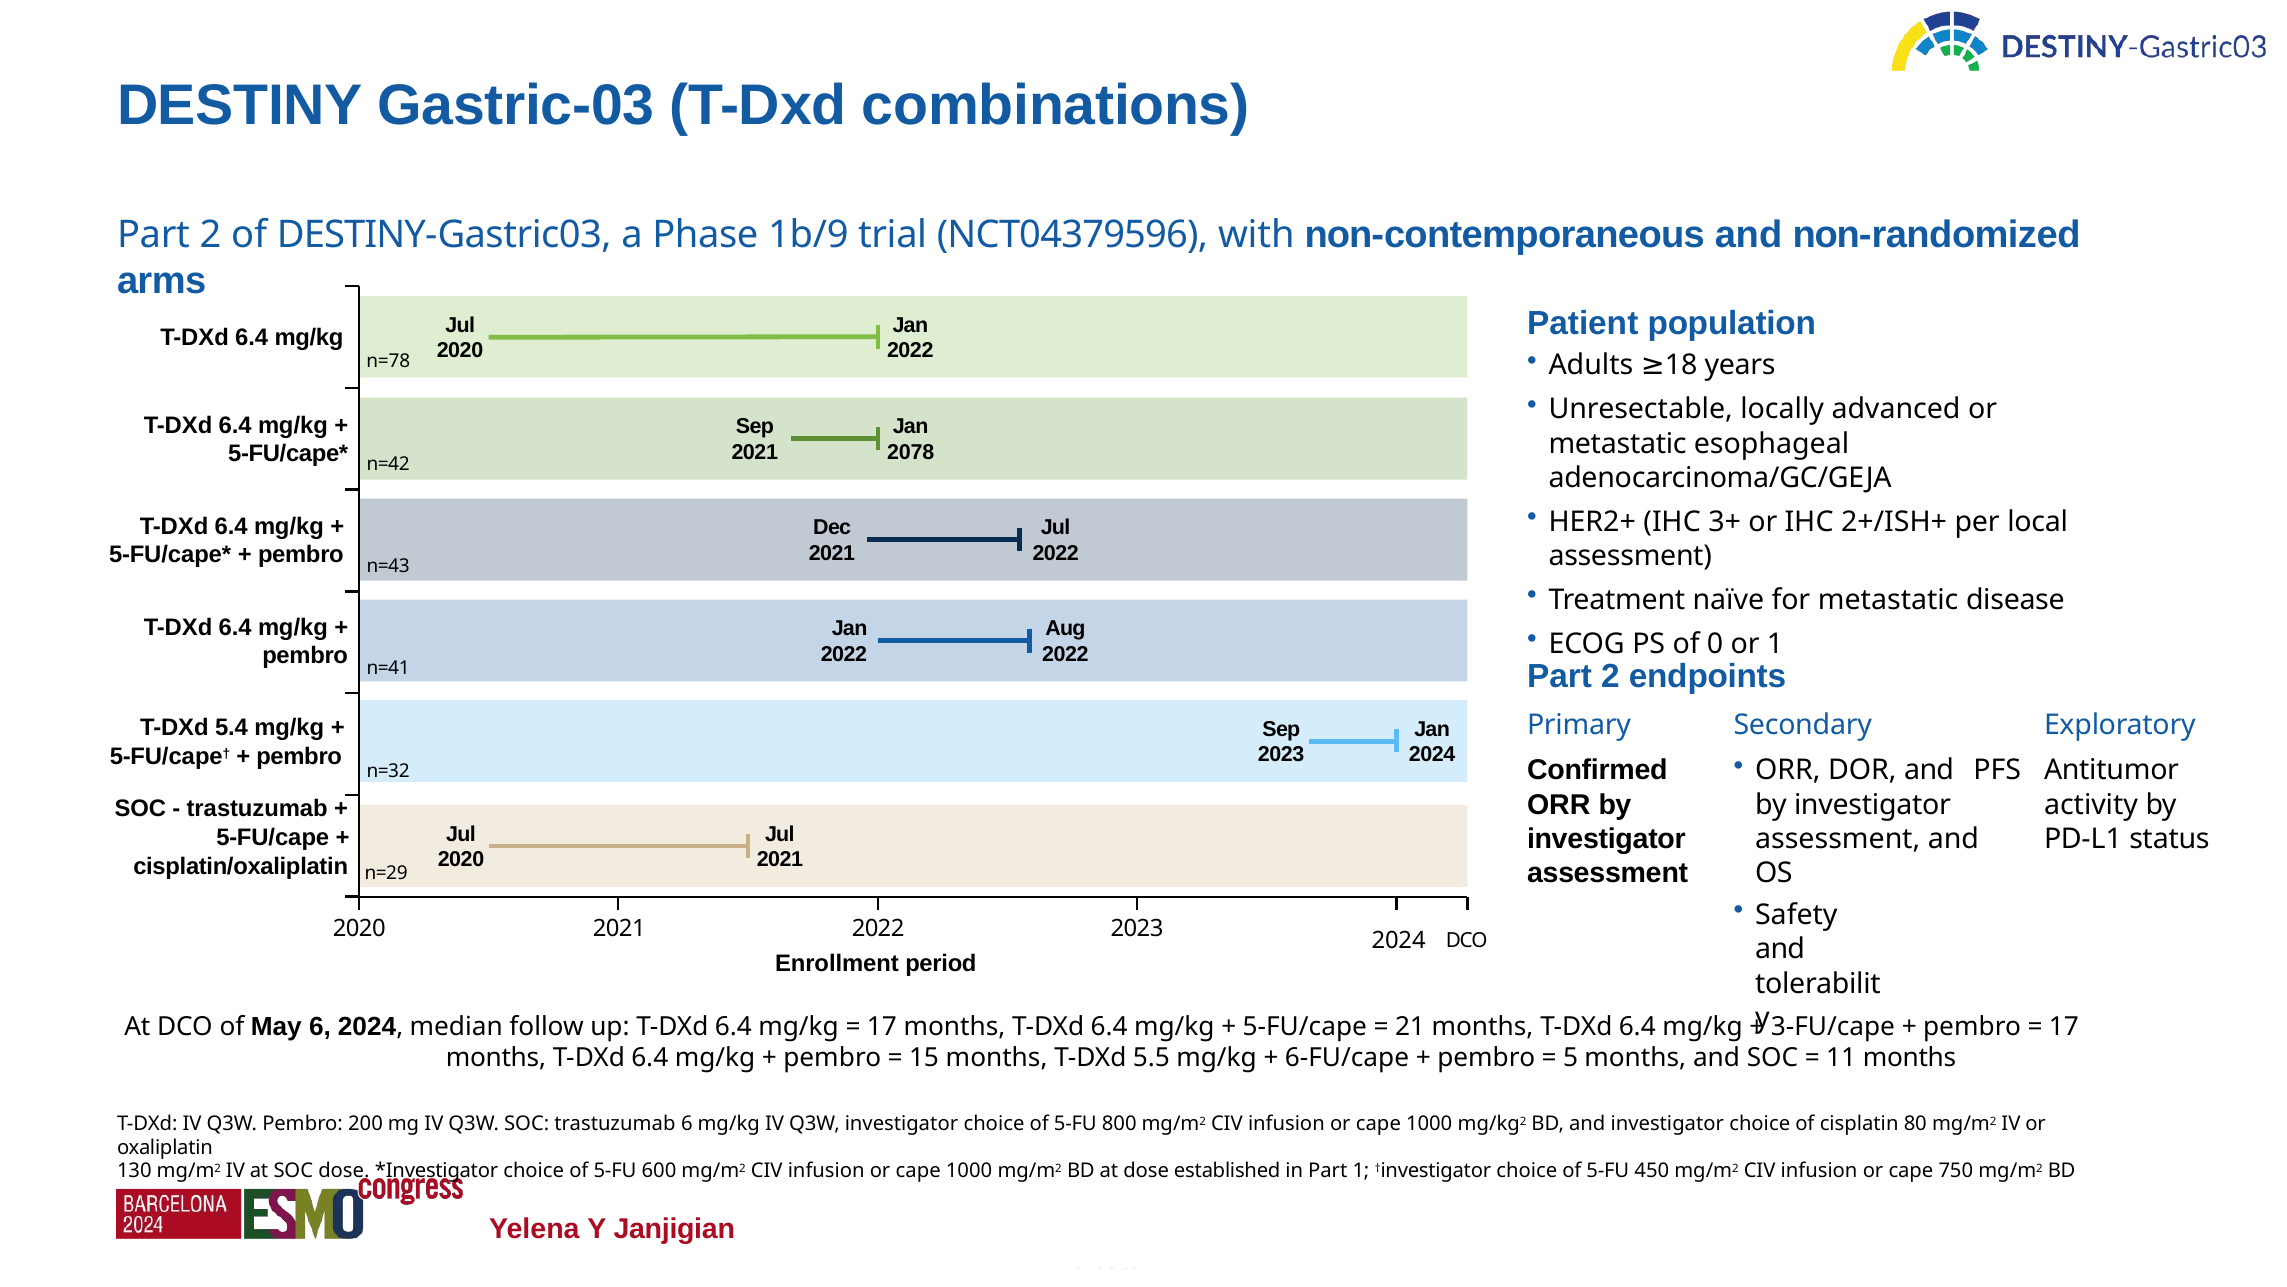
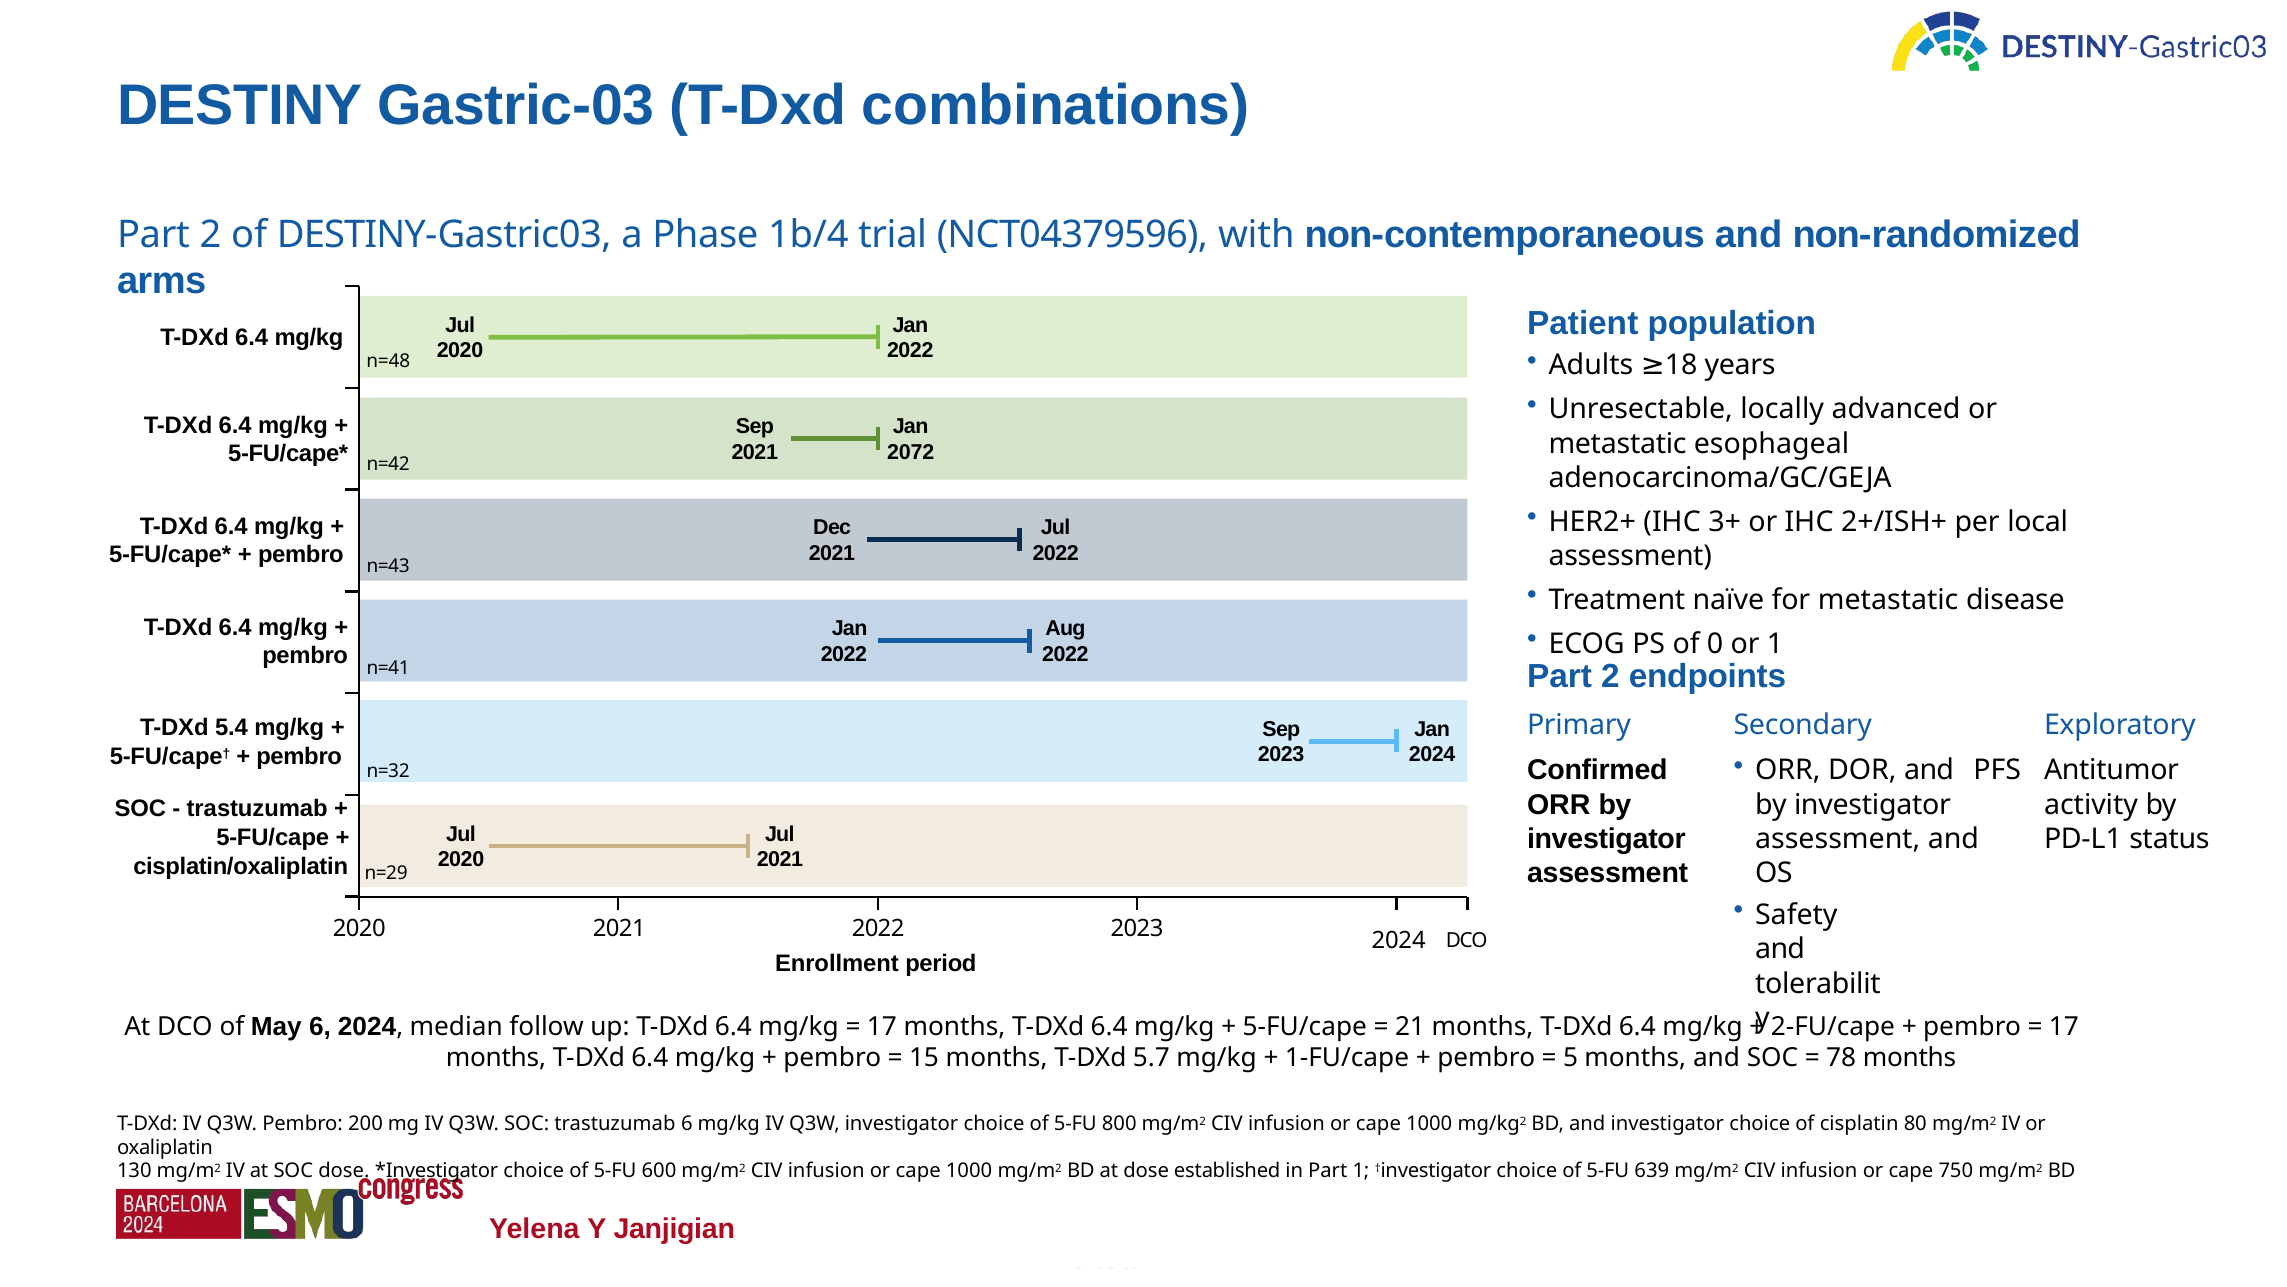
1b/9: 1b/9 -> 1b/4 (808, 235)
n=78: n=78 -> n=48 (388, 361)
2078: 2078 -> 2072 (911, 452)
3-FU/cape: 3-FU/cape -> 2-FU/cape (1833, 1026)
5.5: 5.5 -> 5.7 (1151, 1057)
6-FU/cape: 6-FU/cape -> 1-FU/cape (1347, 1057)
11: 11 -> 78 (1841, 1057)
450: 450 -> 639 (1652, 1170)
